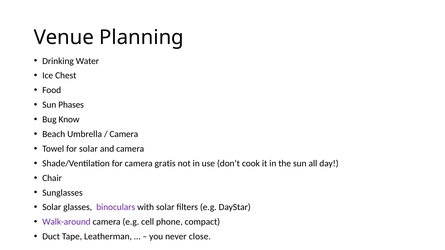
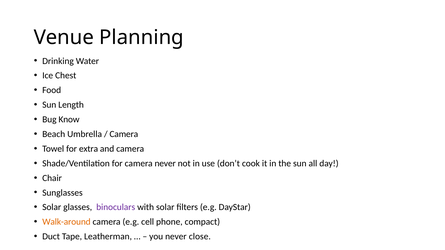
Phases: Phases -> Length (71, 105)
for solar: solar -> extra (89, 149)
camera gratis: gratis -> never (165, 164)
Walk-around colour: purple -> orange (66, 222)
